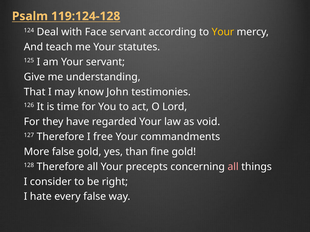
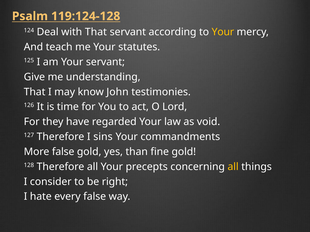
with Face: Face -> That (96, 32)
free: free -> sins (103, 137)
all colour: pink -> yellow (233, 167)
